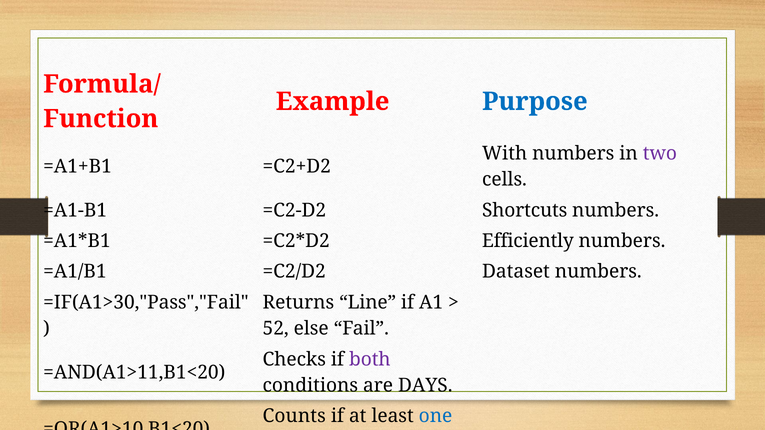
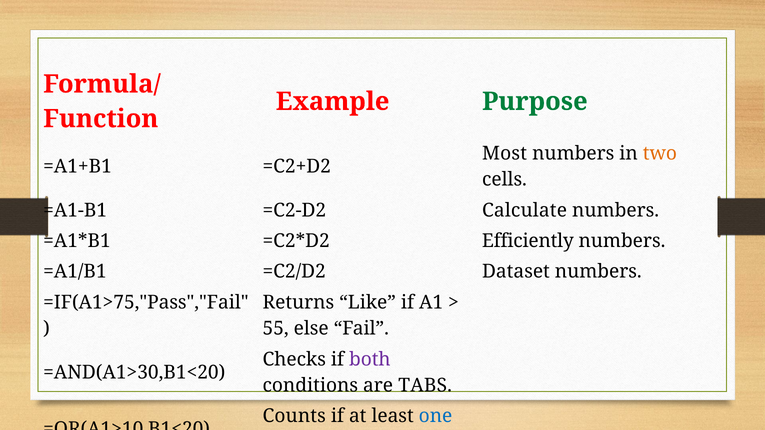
Purpose colour: blue -> green (535, 102)
With: With -> Most (505, 154)
two colour: purple -> orange (660, 154)
Shortcuts: Shortcuts -> Calculate (525, 210)
=IF(A1>30,"Pass","Fail: =IF(A1>30,"Pass","Fail -> =IF(A1>75,"Pass","Fail (146, 303)
Line: Line -> Like (368, 303)
52: 52 -> 55 (276, 329)
=AND(A1>11,B1<20: =AND(A1>11,B1<20 -> =AND(A1>30,B1<20 (134, 373)
DAYS: DAYS -> TABS (425, 386)
